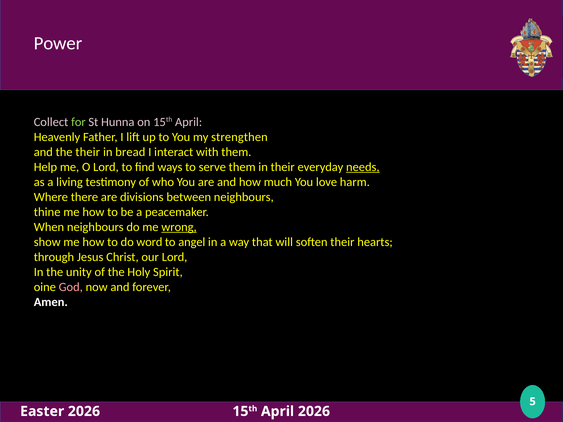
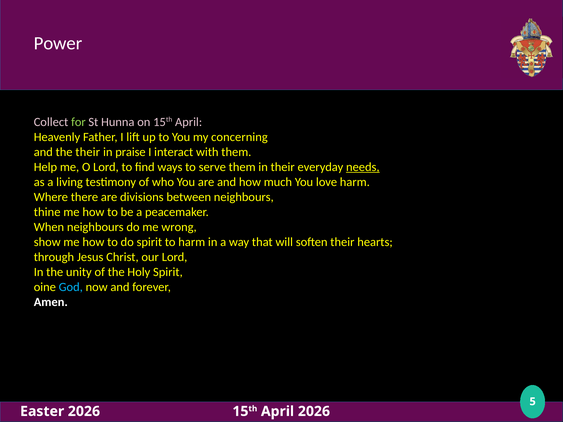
strengthen: strengthen -> concerning (239, 137)
bread: bread -> praise (130, 152)
wrong underline: present -> none (179, 227)
do word: word -> spirit (149, 242)
to angel: angel -> harm (192, 242)
God colour: pink -> light blue (71, 287)
